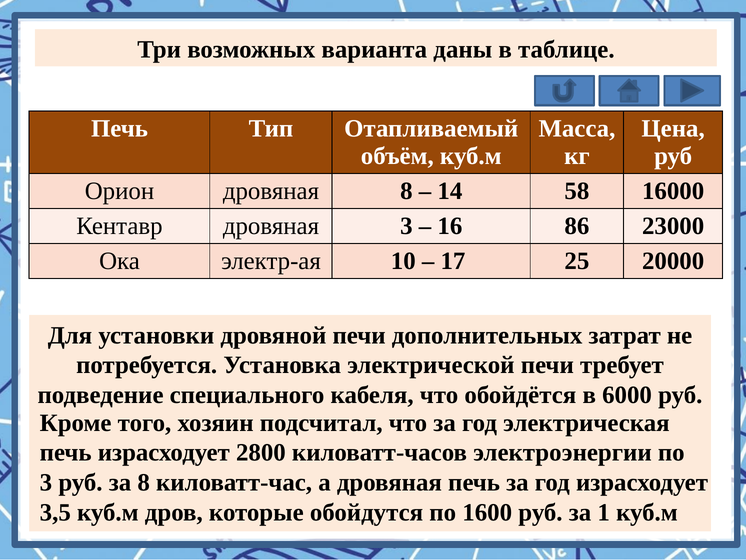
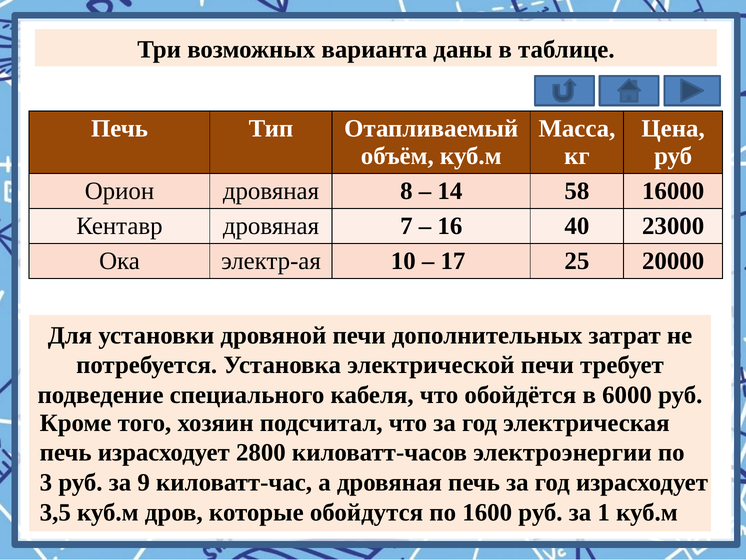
дровяная 3: 3 -> 7 (406, 226)
86: 86 -> 40 (577, 226)
за 8: 8 -> 9 (144, 482)
